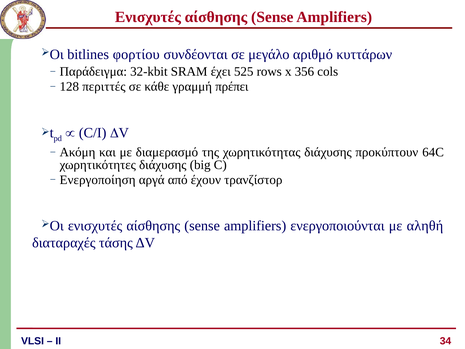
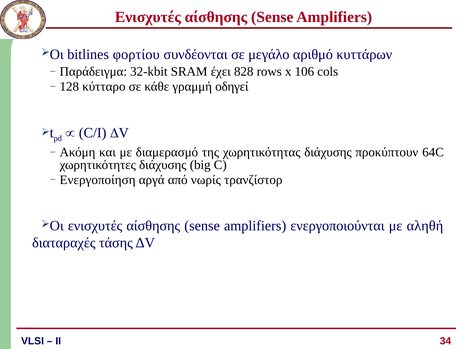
525: 525 -> 828 (244, 72)
356: 356 -> 106 (304, 72)
περιττές: περιττές -> κύτταρο (104, 87)
πρέπει: πρέπει -> οδηγεί (232, 87)
έχουν: έχουν -> νωρίς (206, 180)
